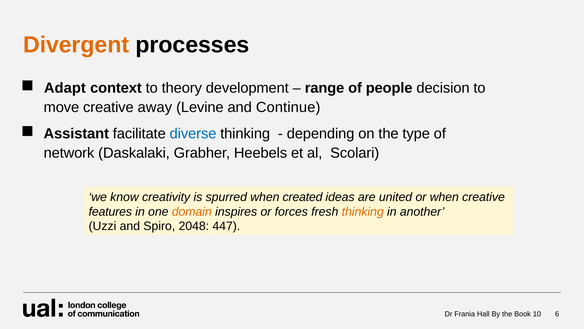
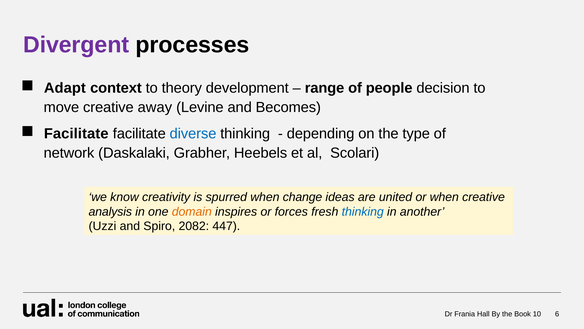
Divergent colour: orange -> purple (76, 45)
Continue: Continue -> Becomes (288, 107)
Assistant: Assistant -> Facilitate (76, 134)
created: created -> change (303, 197)
features: features -> analysis (110, 211)
thinking colour: orange -> blue (363, 211)
2048: 2048 -> 2082 (194, 226)
